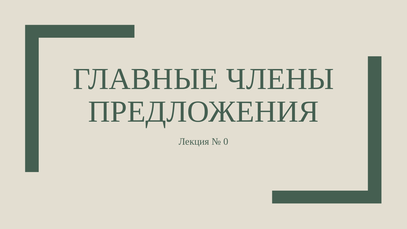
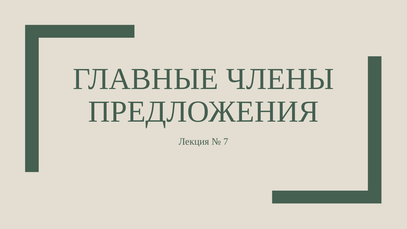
0: 0 -> 7 (226, 142)
